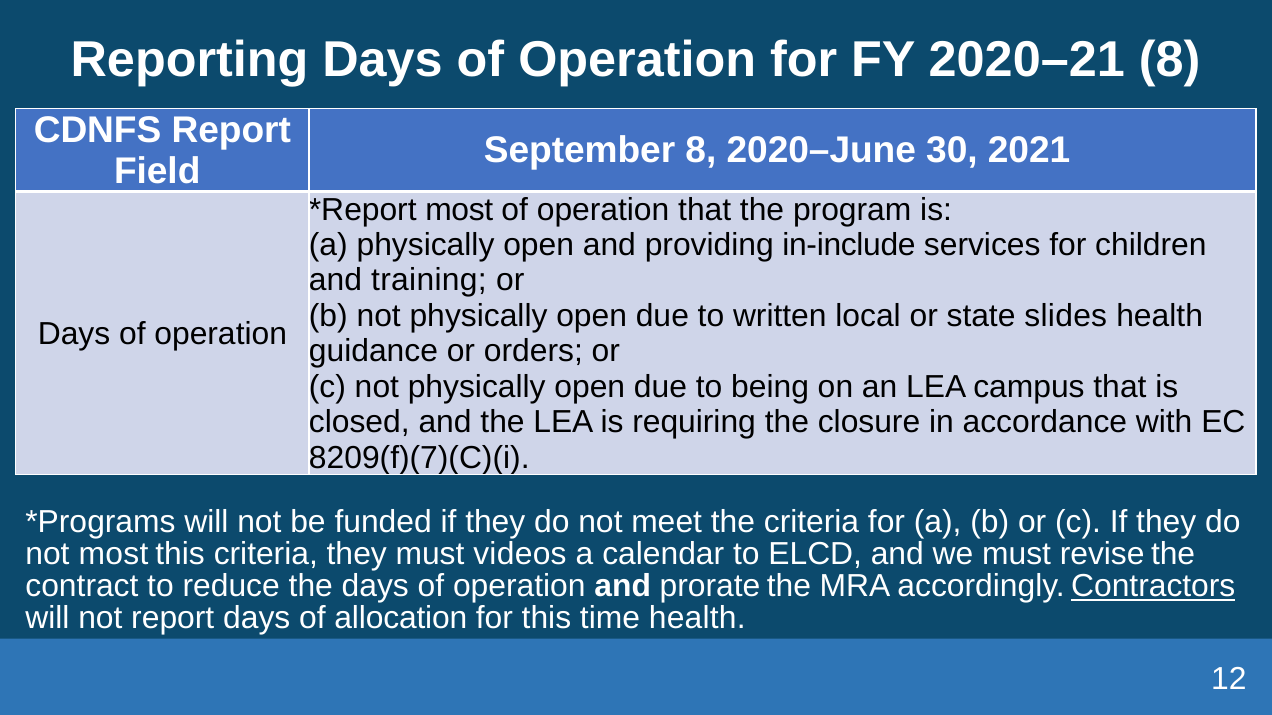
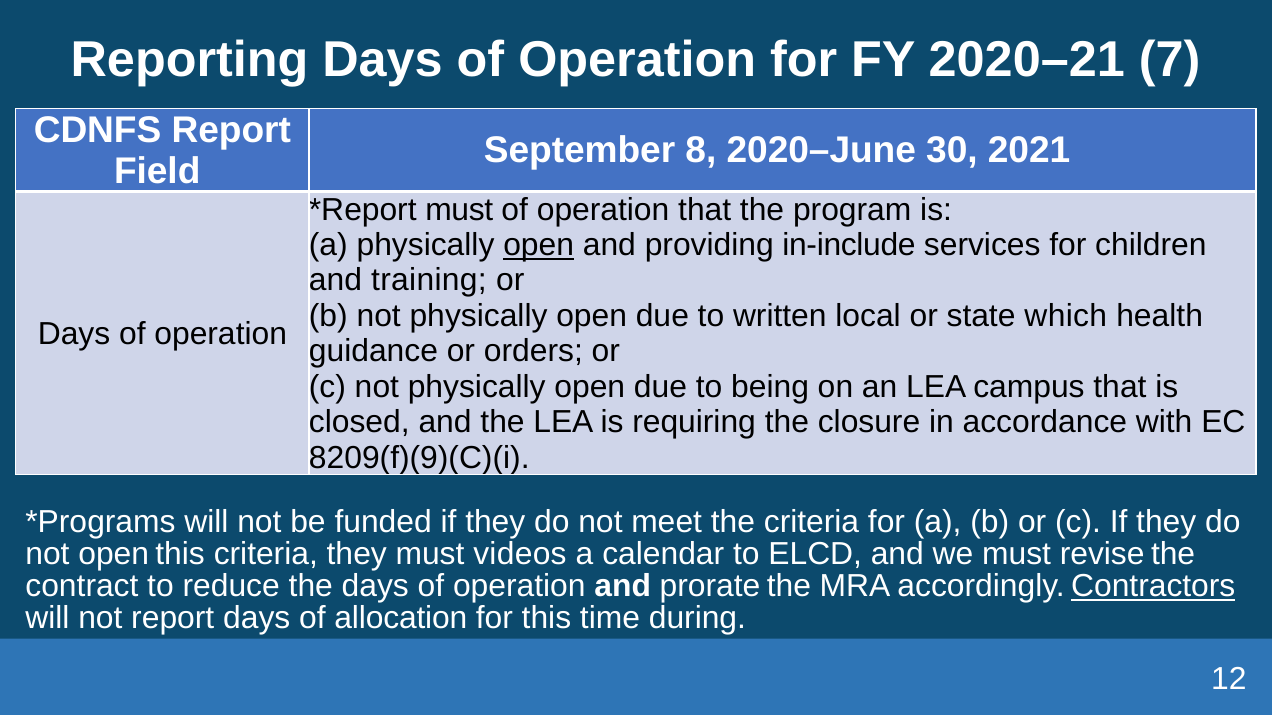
2020–21 8: 8 -> 7 (1170, 60)
most: most -> must (459, 210)
open underline: none -> present (539, 245)
slides: slides -> which (1066, 316)
8209(f)(7)(C)(i: 8209(f)(7)(C)(i -> 8209(f)(9)(C)(i (419, 458)
not most: most -> open (114, 555)
time health: health -> during (697, 619)
